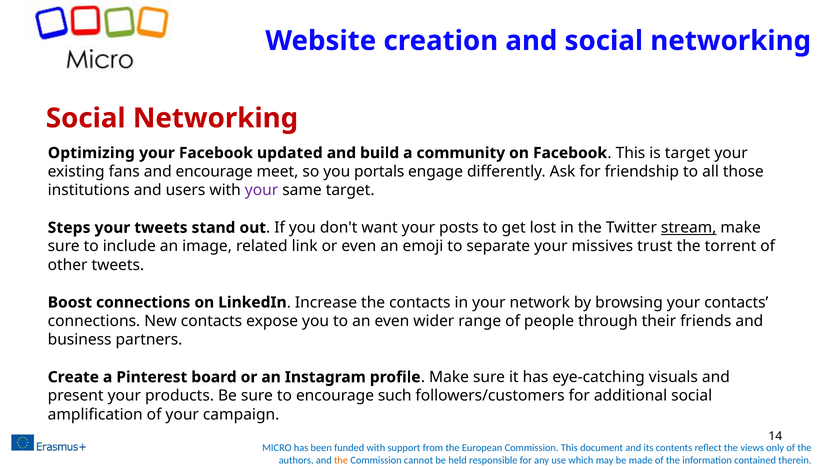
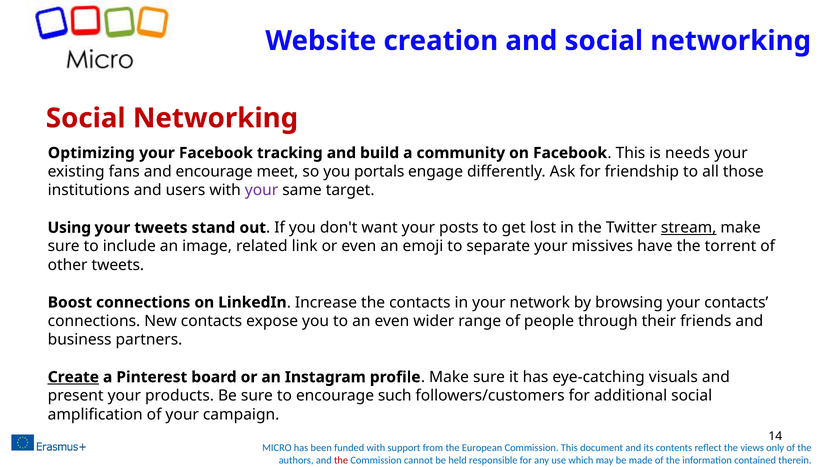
updated: updated -> tracking (290, 153)
is target: target -> needs (688, 153)
Steps: Steps -> Using (69, 228)
trust: trust -> have (655, 246)
Create underline: none -> present (73, 377)
the colour: orange -> red (341, 460)
